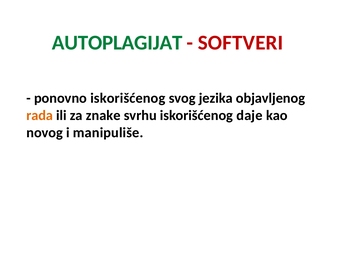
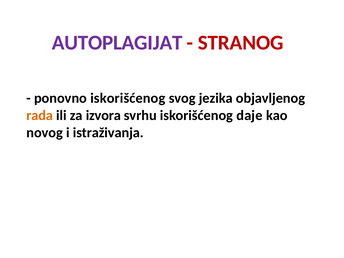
AUTOPLAGIJAT colour: green -> purple (117, 43)
SOFTVERI: SOFTVERI -> STRANOG (241, 43)
znake: znake -> izvora (103, 115)
manipuliše: manipuliše -> istraživanja (108, 133)
